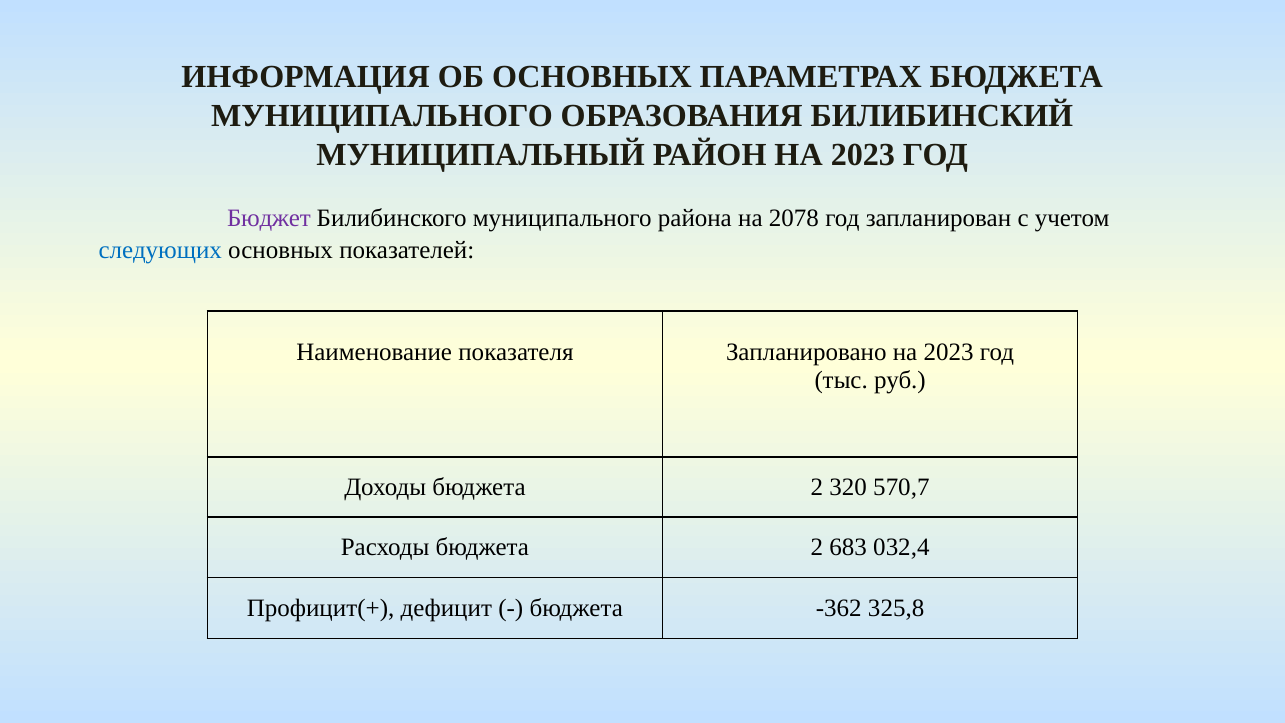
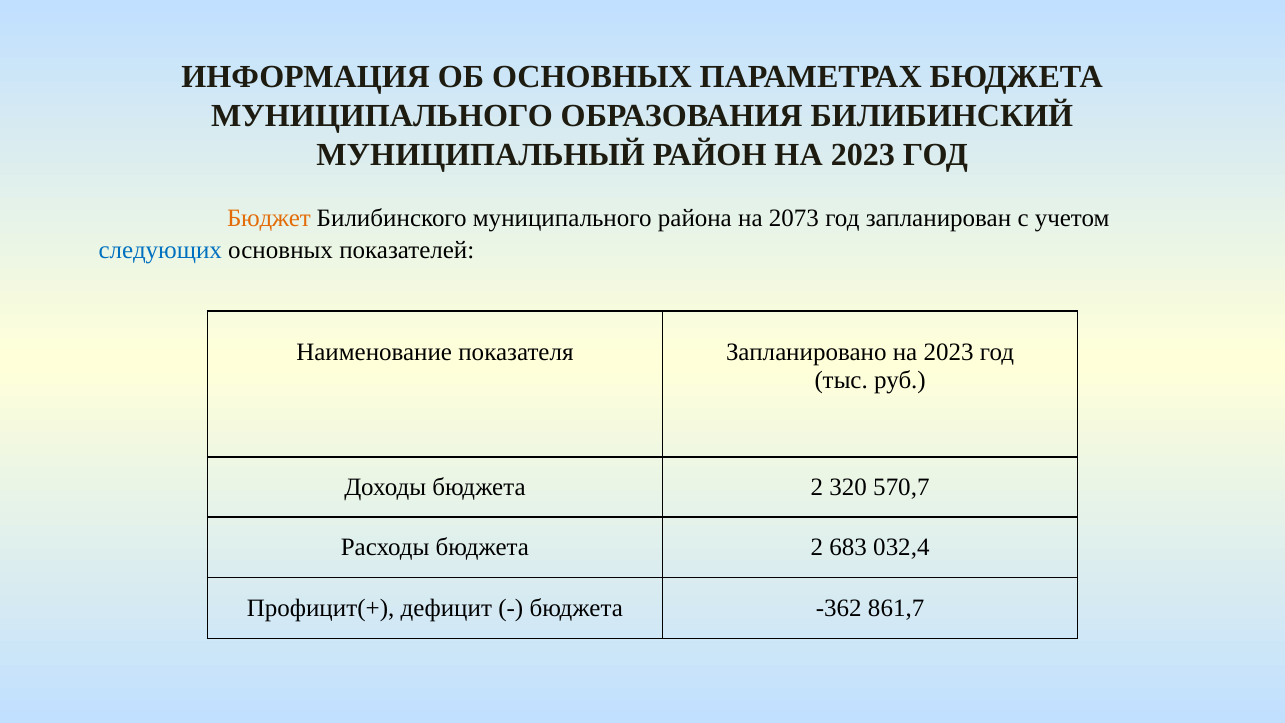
Бюджет colour: purple -> orange (269, 218)
2078: 2078 -> 2073 (794, 218)
325,8: 325,8 -> 861,7 (896, 608)
